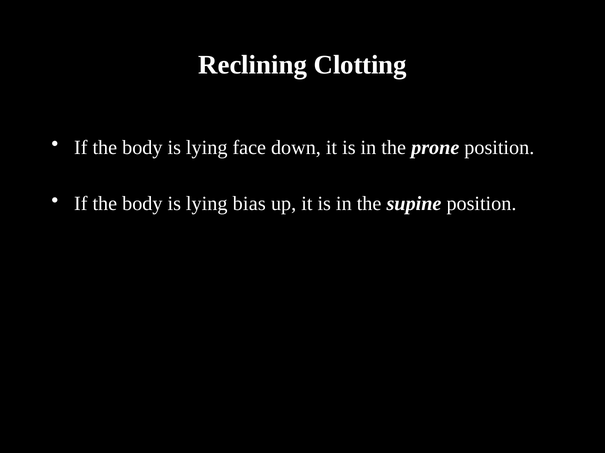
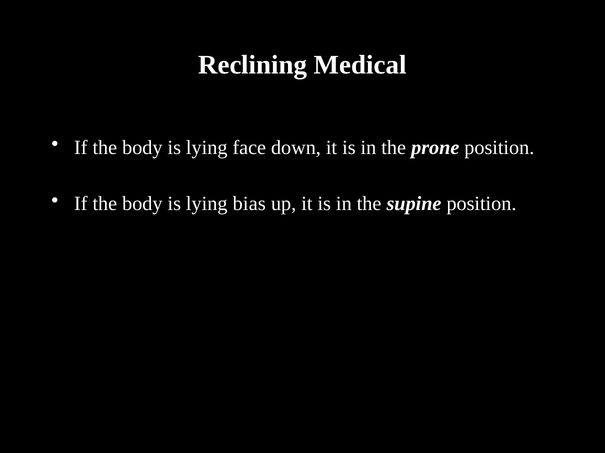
Clotting: Clotting -> Medical (360, 65)
